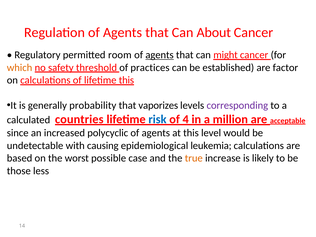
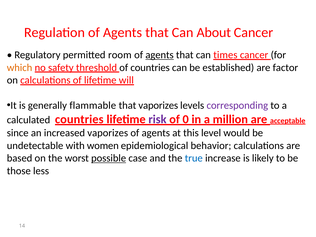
might: might -> times (225, 55)
of practices: practices -> countries (150, 68)
lifetime this: this -> will (126, 80)
probability: probability -> flammable (93, 105)
risk colour: blue -> purple (157, 119)
4: 4 -> 0 (186, 119)
increased polycyclic: polycyclic -> vaporizes (108, 133)
causing: causing -> women (103, 146)
leukemia: leukemia -> behavior (211, 146)
possible underline: none -> present (109, 158)
true colour: orange -> blue (194, 158)
